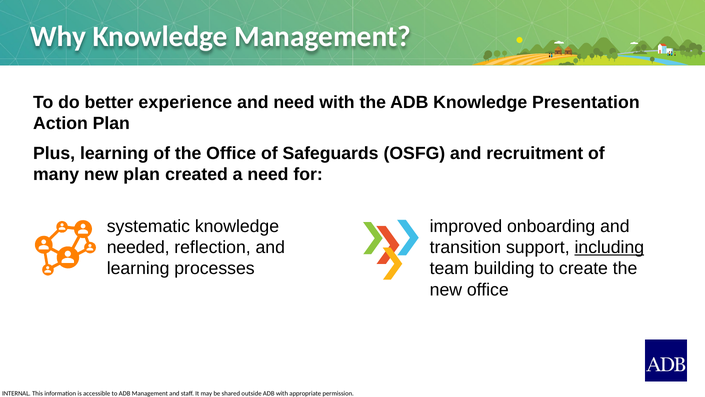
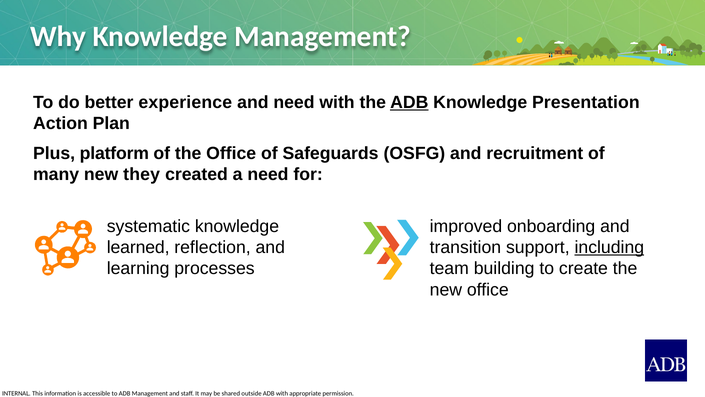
ADB underline: none -> present (409, 102)
Plus learning: learning -> platform (114, 153)
new plan: plan -> they (142, 174)
needed: needed -> learned (138, 247)
